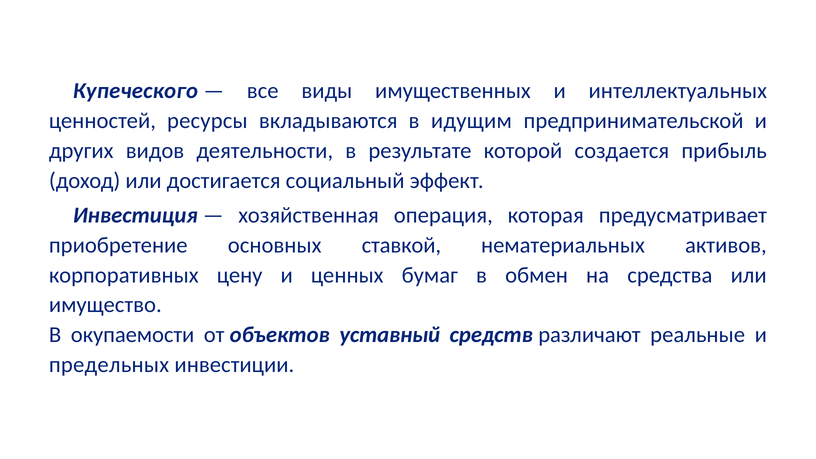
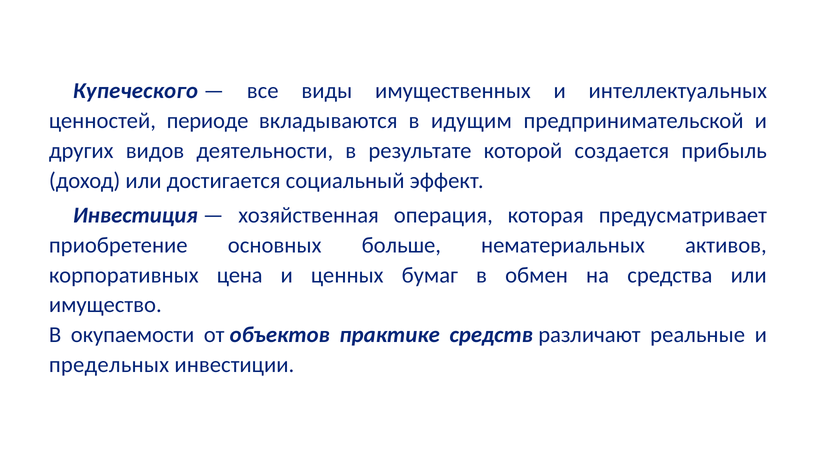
ресурсы: ресурсы -> периоде (208, 121)
ставкой: ставкой -> больше (401, 245)
цену: цену -> цена (240, 275)
уставный: уставный -> практике (390, 335)
